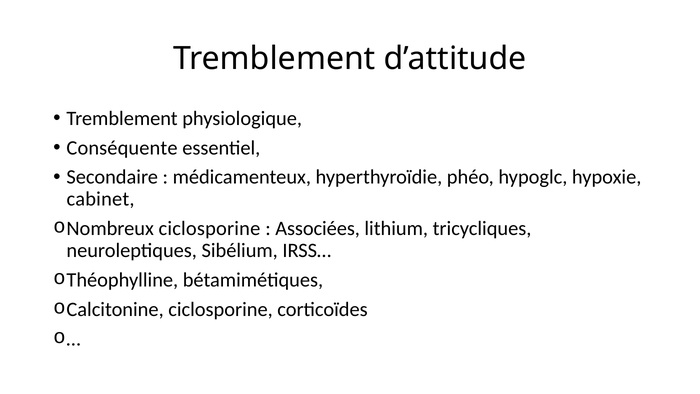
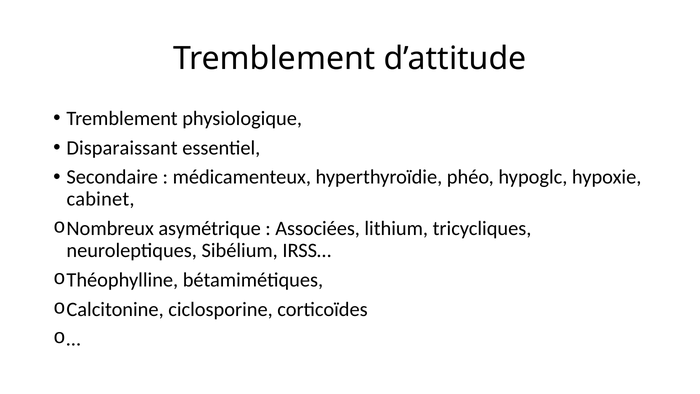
Conséquente: Conséquente -> Disparaissant (122, 148)
Nombreux ciclosporine: ciclosporine -> asymétrique (210, 228)
